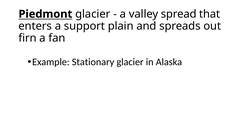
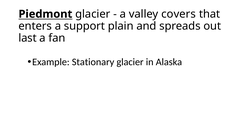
spread: spread -> covers (179, 14)
firn: firn -> last (28, 38)
